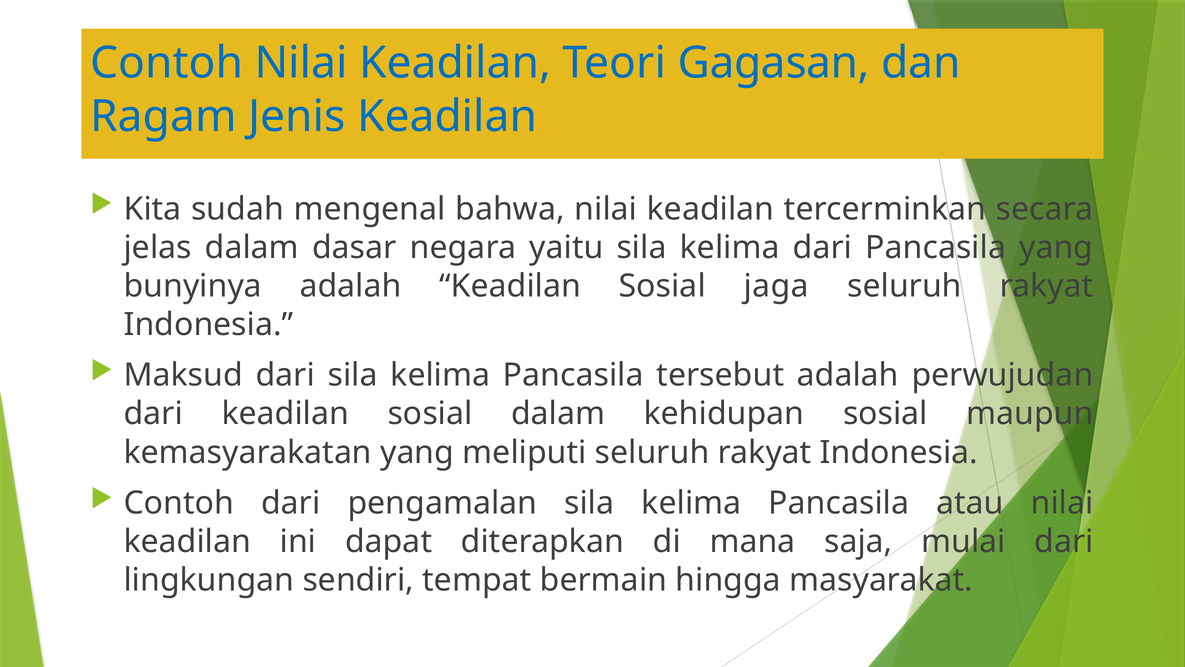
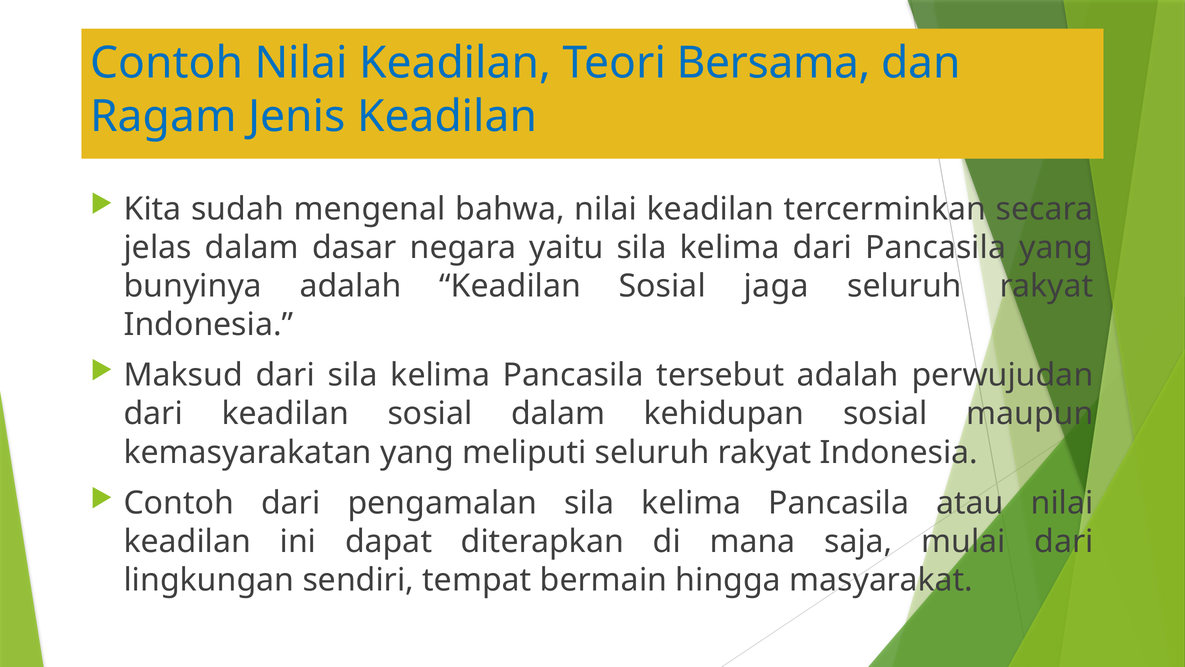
Gagasan: Gagasan -> Bersama (774, 63)
